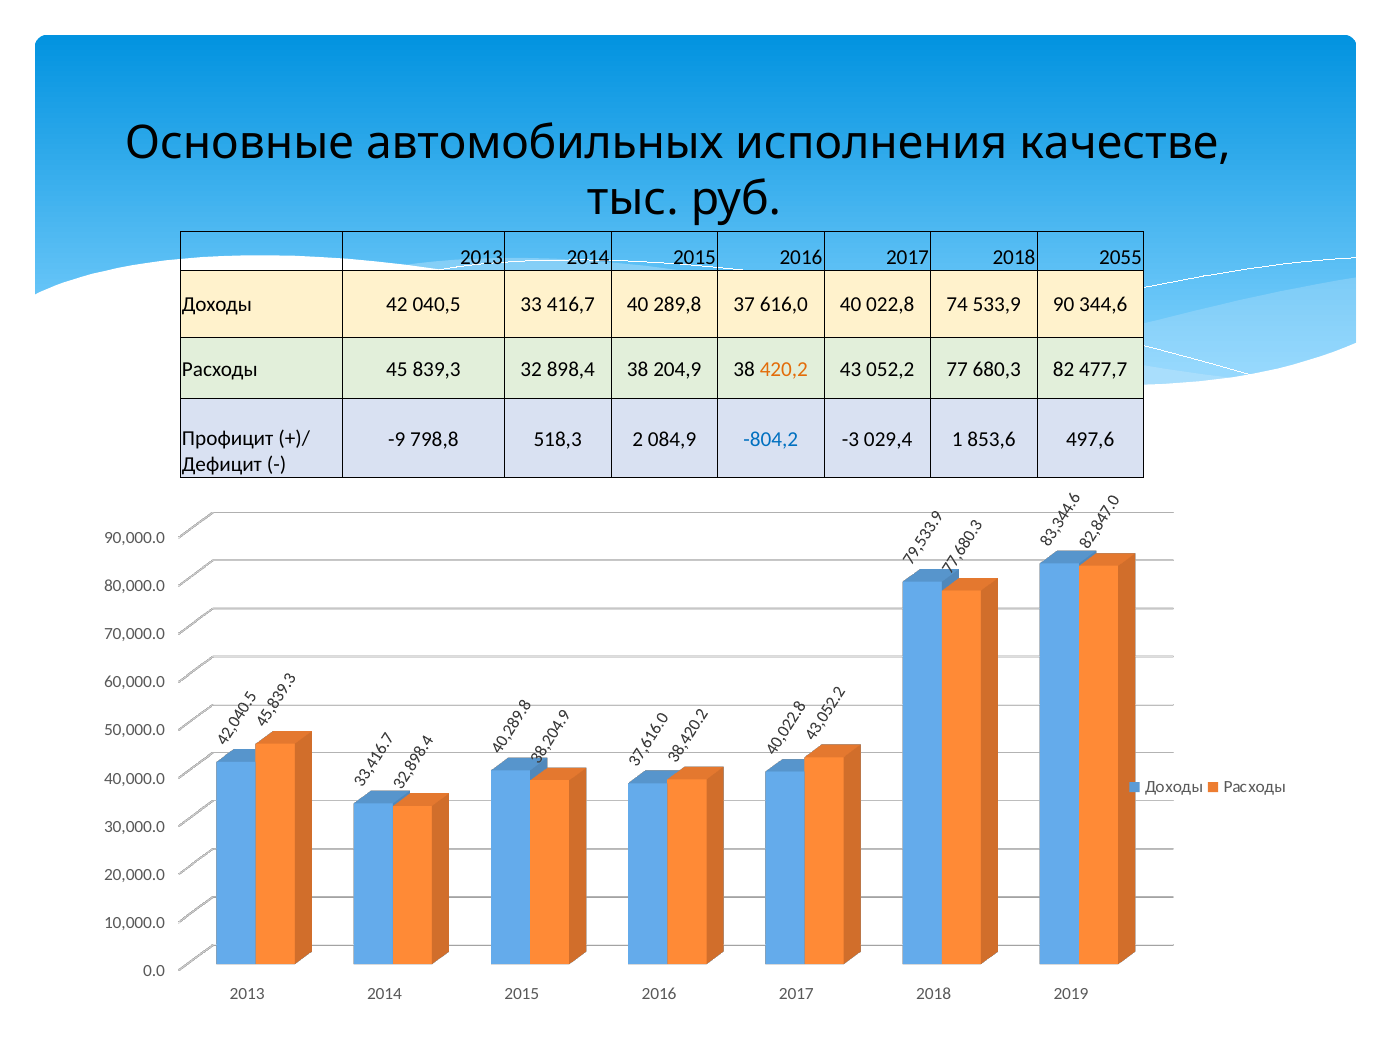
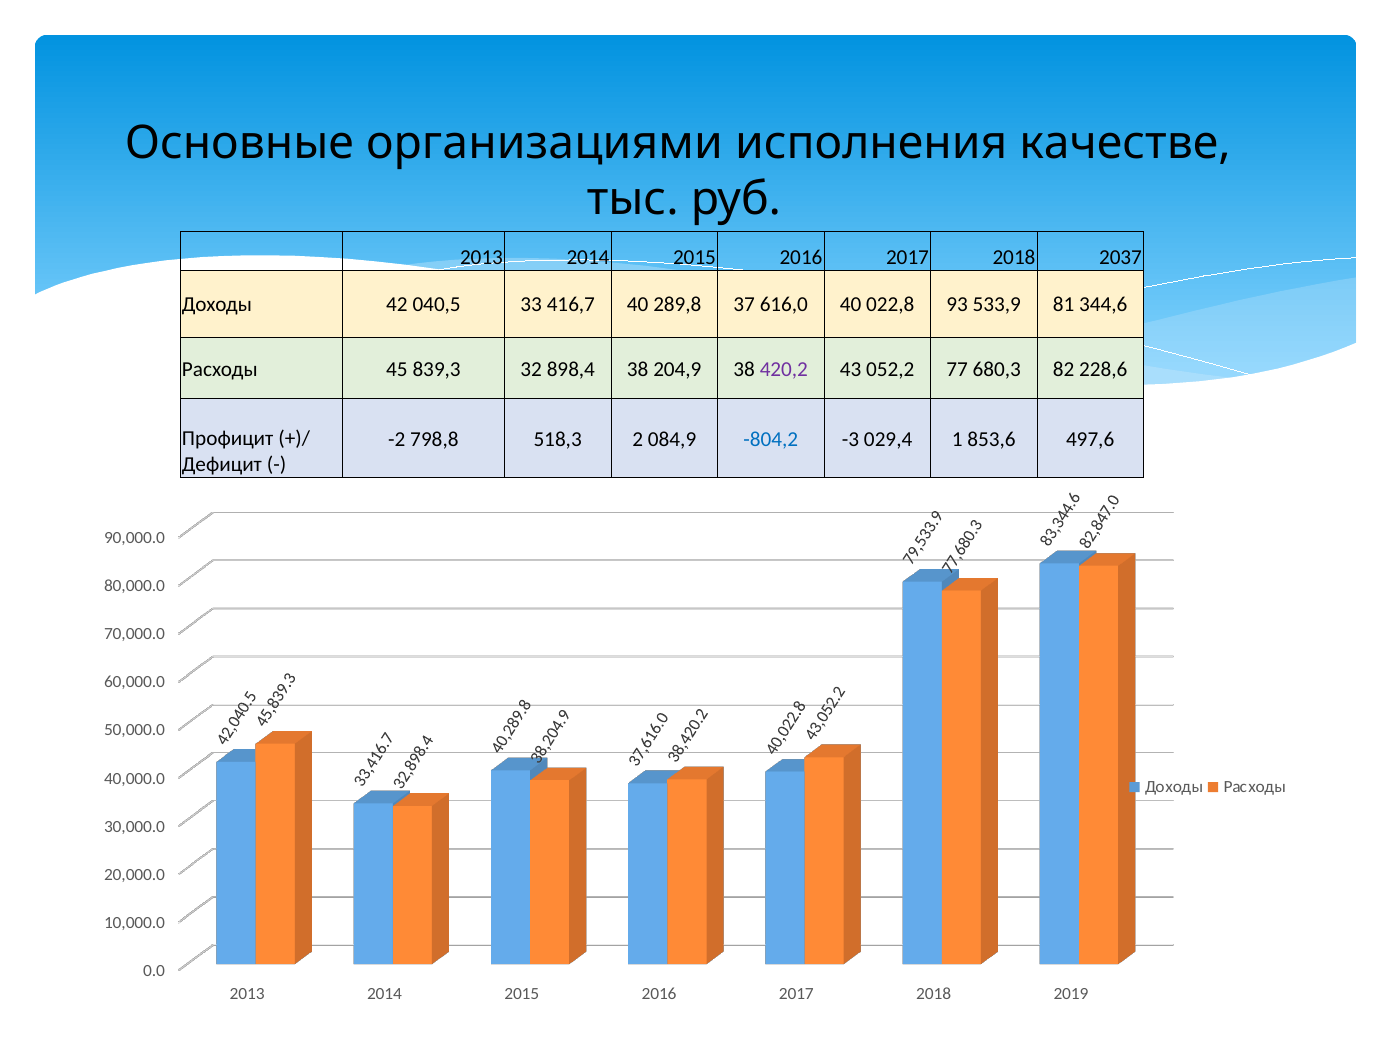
автомобильных: автомобильных -> организациями (545, 143)
2055: 2055 -> 2037 (1120, 257)
74: 74 -> 93 (957, 305)
90: 90 -> 81 (1064, 305)
420,2 colour: orange -> purple (784, 369)
477,7: 477,7 -> 228,6 (1103, 369)
-9: -9 -> -2 (397, 439)
